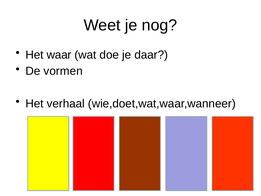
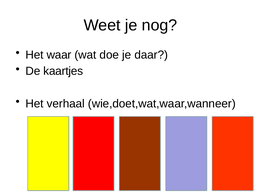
vormen: vormen -> kaartjes (63, 71)
